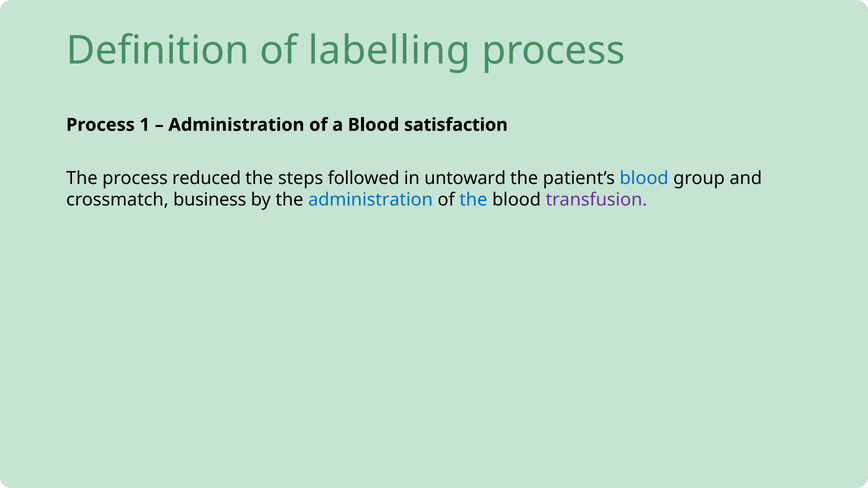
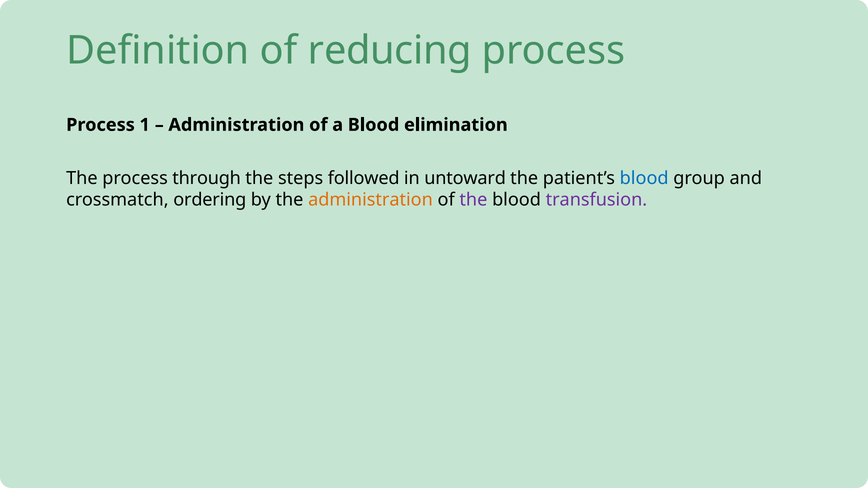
labelling: labelling -> reducing (390, 51)
satisfaction: satisfaction -> elimination (456, 125)
reduced: reduced -> through (207, 178)
business: business -> ordering (210, 200)
administration colour: blue -> orange (371, 200)
the colour: blue -> purple (473, 200)
